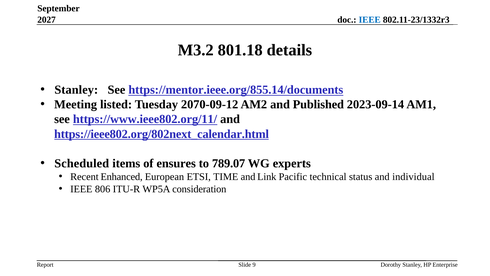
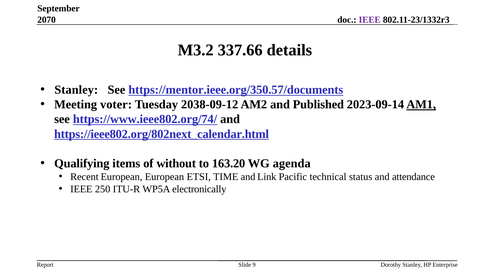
2027: 2027 -> 2070 (47, 20)
IEEE colour: blue -> purple (370, 20)
801.18: 801.18 -> 337.66 (240, 50)
https://mentor.ieee.org/855.14/documents: https://mentor.ieee.org/855.14/documents -> https://mentor.ieee.org/350.57/documents (236, 90)
listed: listed -> voter (116, 104)
2070-09-12: 2070-09-12 -> 2038-09-12 (210, 104)
AM1 underline: none -> present (421, 104)
https://www.ieee802.org/11/: https://www.ieee802.org/11/ -> https://www.ieee802.org/74/ (145, 119)
Scheduled: Scheduled -> Qualifying (82, 163)
ensures: ensures -> without (176, 163)
789.07: 789.07 -> 163.20 (229, 163)
experts: experts -> agenda (292, 163)
Recent Enhanced: Enhanced -> European (122, 177)
individual: individual -> attendance (414, 177)
806: 806 -> 250 (103, 189)
consideration: consideration -> electronically (199, 189)
